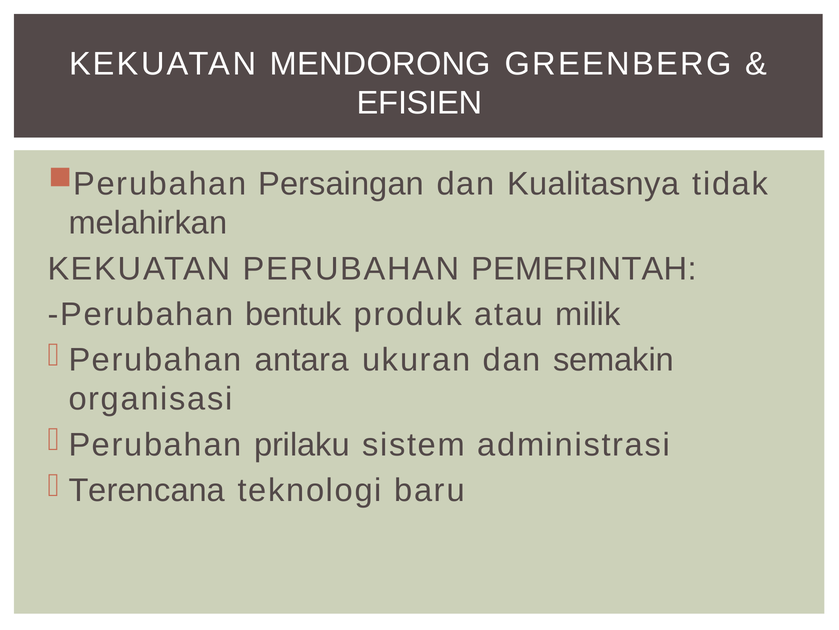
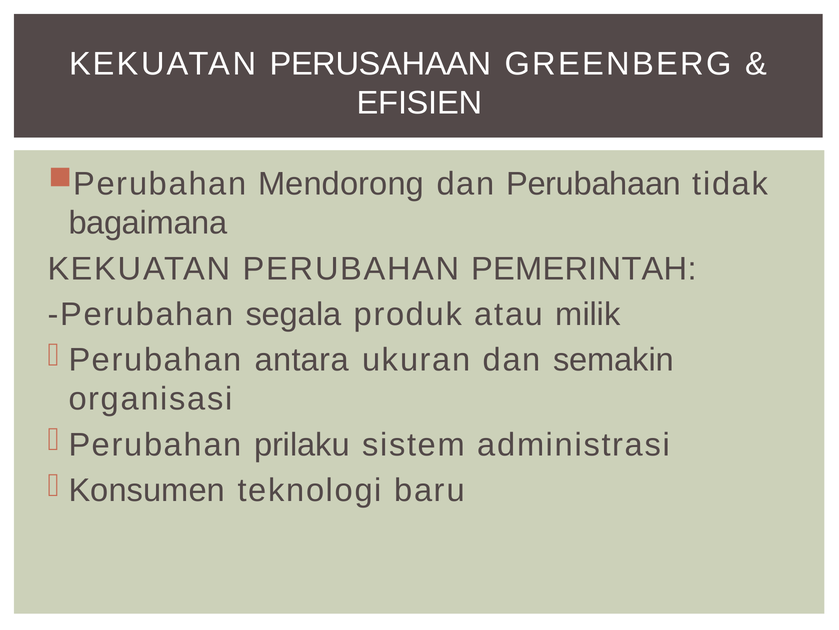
MENDORONG: MENDORONG -> PERUSAHAAN (381, 64)
Persaingan: Persaingan -> Mendorong (341, 184)
Kualitasnya: Kualitasnya -> Perubahaan (594, 184)
melahirkan: melahirkan -> bagaimana (148, 223)
bentuk: bentuk -> segala (293, 314)
Terencana: Terencana -> Konsumen (147, 490)
